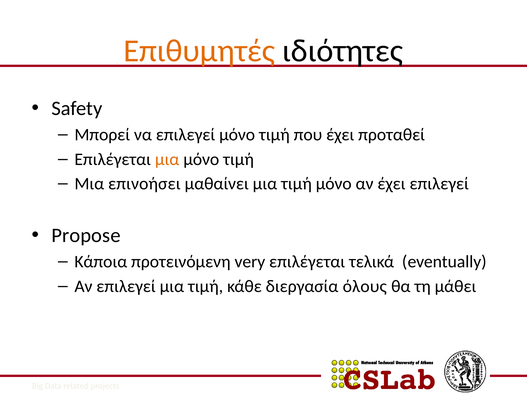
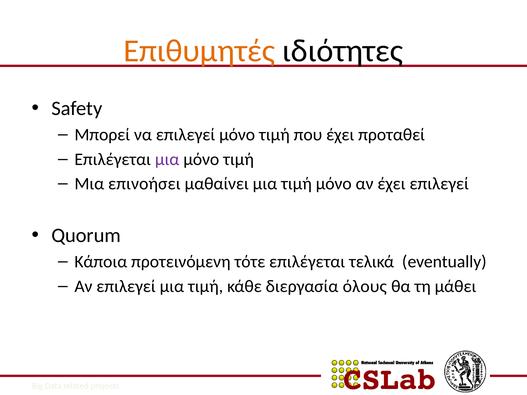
μια colour: orange -> purple (167, 159)
Propose: Propose -> Quorum (86, 236)
very: very -> τότε (250, 262)
